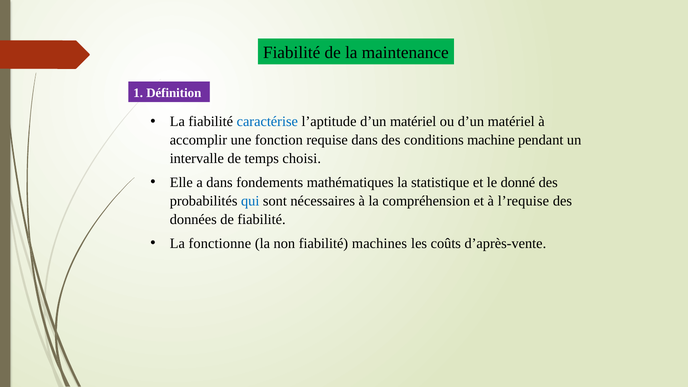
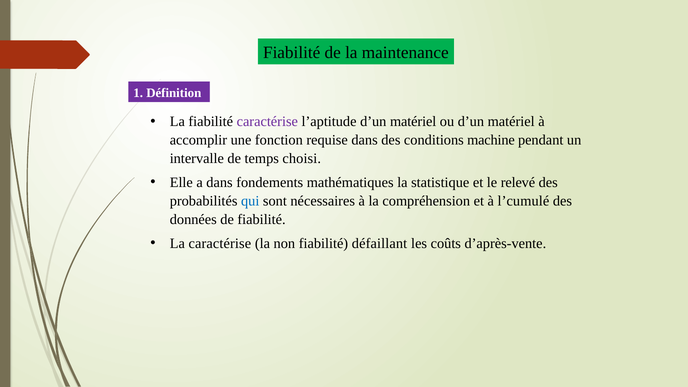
caractérise colour: blue -> purple (267, 122)
donné: donné -> relevé (518, 183)
l’requise: l’requise -> l’cumulé (523, 201)
La fonctionne: fonctionne -> caractérise (220, 244)
machines: machines -> défaillant (380, 244)
